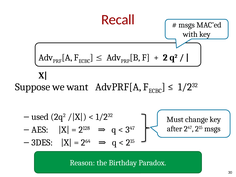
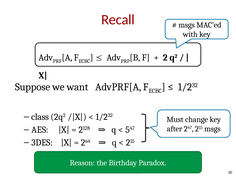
used: used -> class (40, 117)
3: 3 -> 5 (128, 130)
